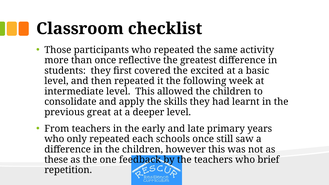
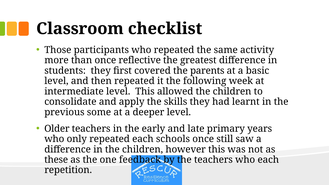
excited: excited -> parents (207, 71)
great: great -> some (99, 112)
From: From -> Older (57, 129)
who brief: brief -> each (268, 160)
